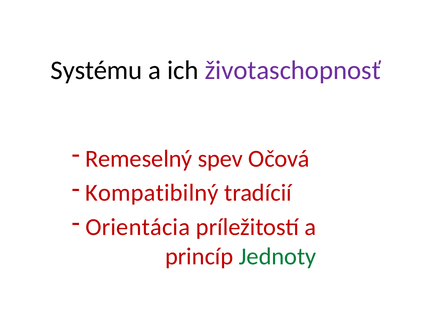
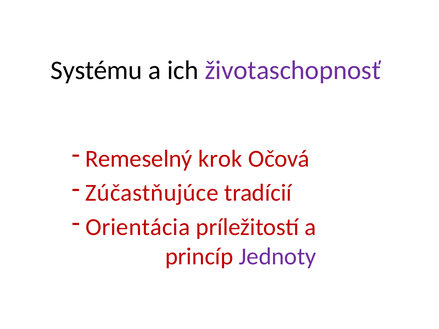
spev: spev -> krok (220, 159)
Kompatibilný: Kompatibilný -> Zúčastňujúce (152, 193)
Jednoty colour: green -> purple (278, 256)
